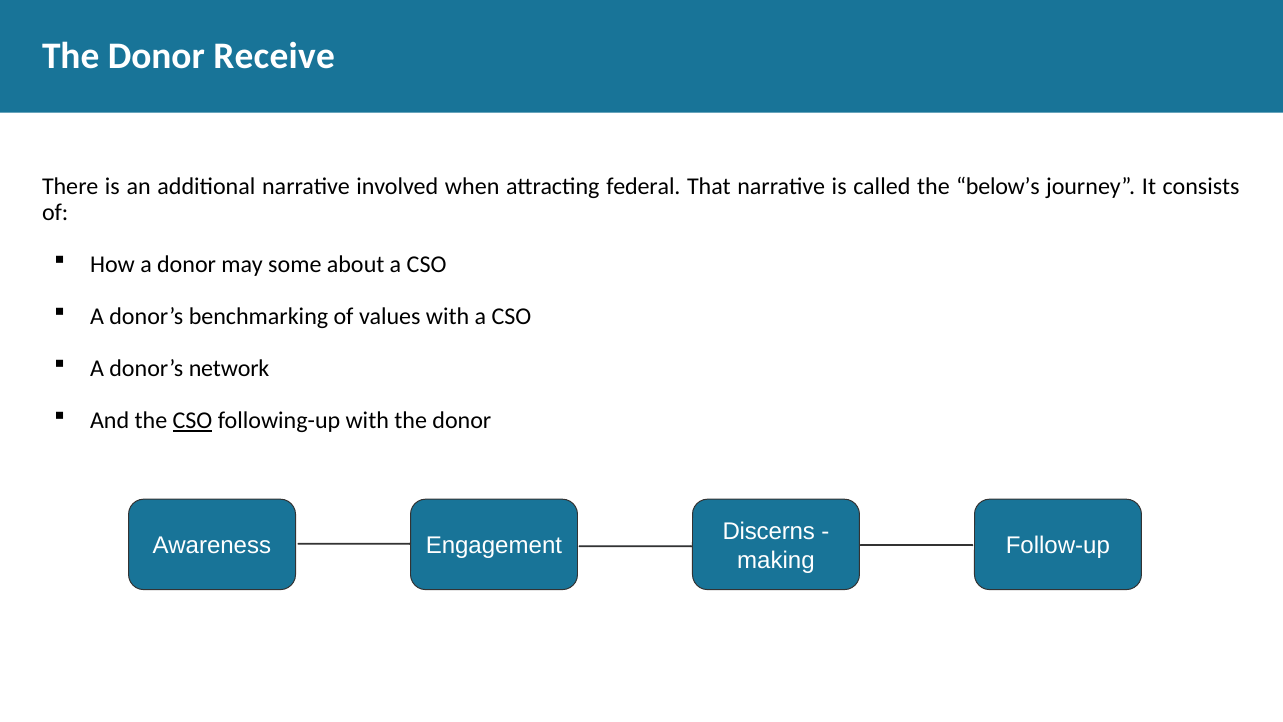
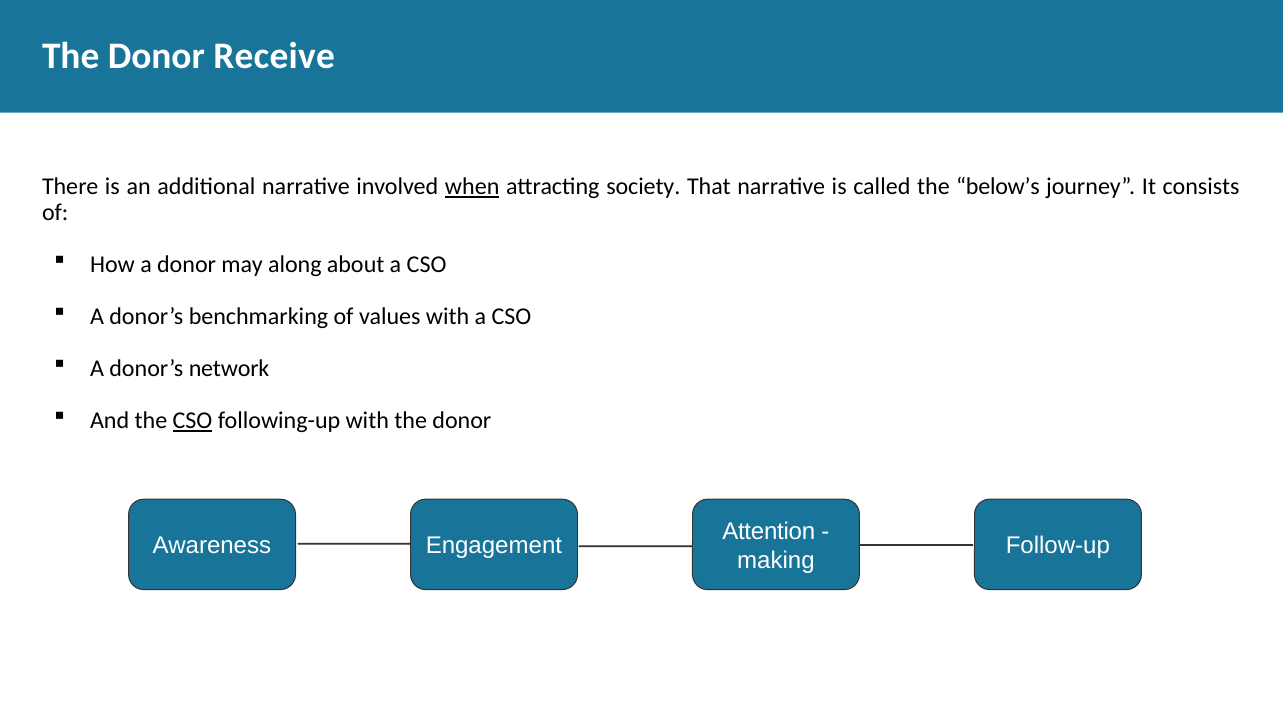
when underline: none -> present (472, 187)
federal: federal -> society (643, 187)
some: some -> along (295, 264)
Discerns: Discerns -> Attention (769, 531)
